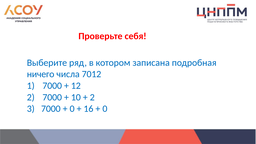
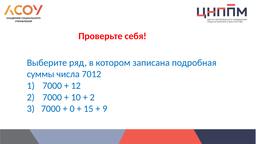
ничего: ничего -> суммы (41, 74)
16: 16 -> 15 (88, 109)
0: 0 -> 9 (105, 109)
